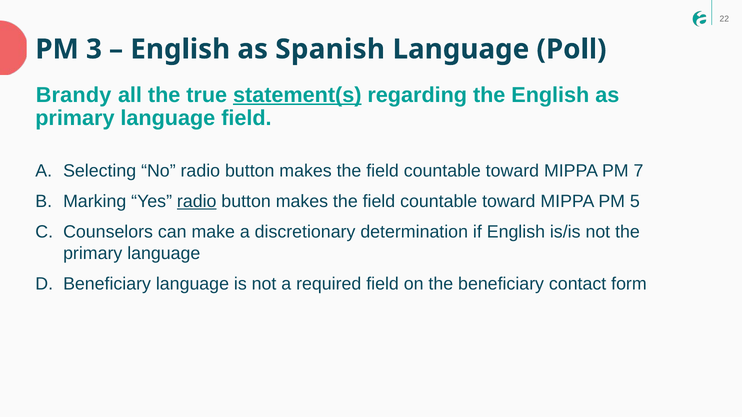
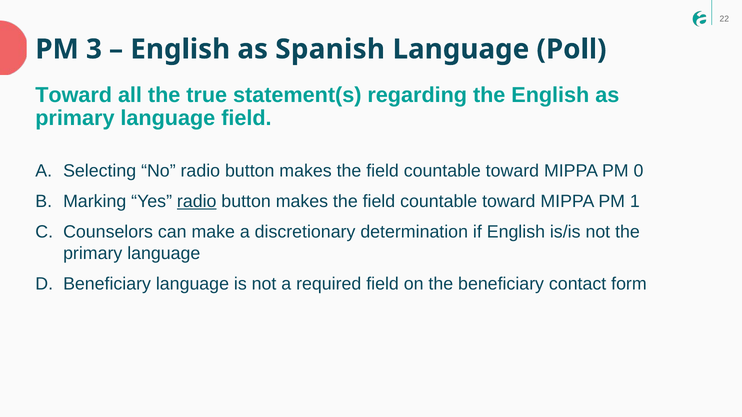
Brandy: Brandy -> Toward (74, 95)
statement(s underline: present -> none (297, 95)
7: 7 -> 0 (639, 171)
5: 5 -> 1 (635, 202)
